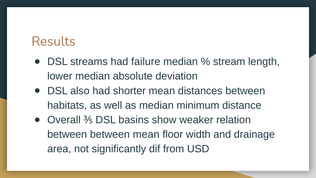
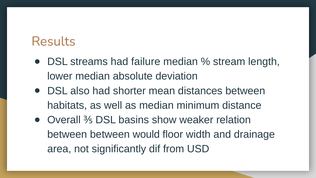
between mean: mean -> would (146, 134)
